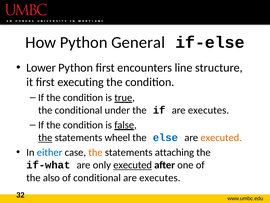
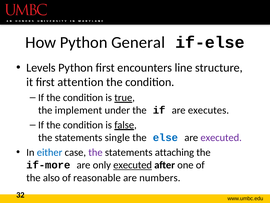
Lower: Lower -> Levels (41, 68)
executing: executing -> attention (81, 82)
the conditional: conditional -> implement (78, 110)
the underline: present -> none (45, 137)
wheel: wheel -> single (117, 137)
executed colour: orange -> purple (221, 137)
the colour: orange -> purple (95, 152)
if-what: if-what -> if-more (48, 165)
of conditional: conditional -> reasonable (97, 177)
executes: executes -> numbers (160, 177)
